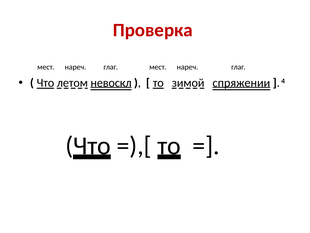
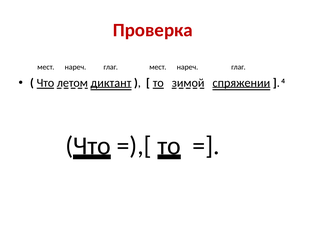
невоскл: невоскл -> диктант (111, 83)
